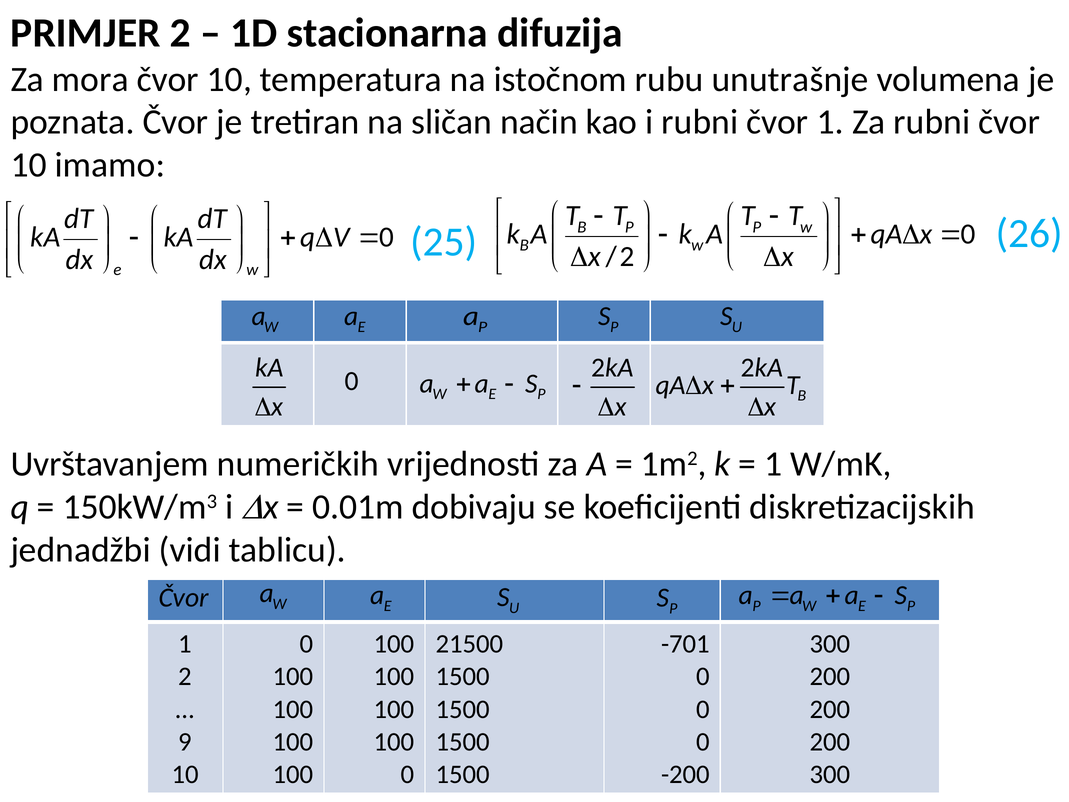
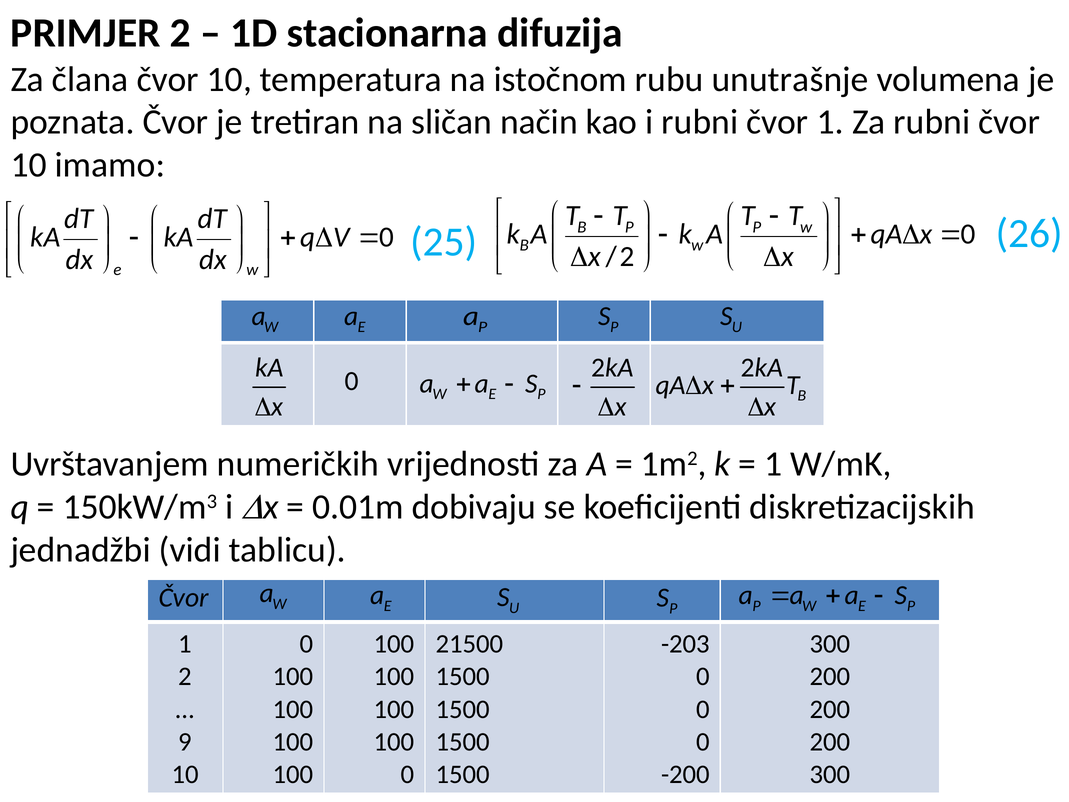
mora: mora -> člana (90, 79)
-701: -701 -> -203 (685, 644)
